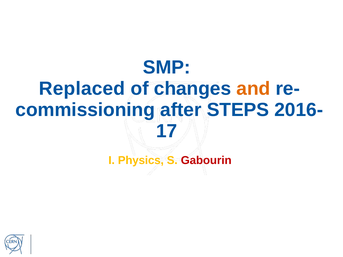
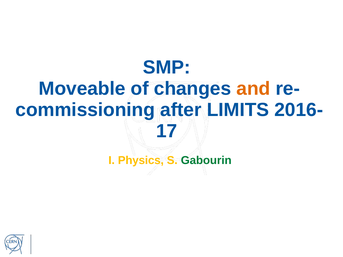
Replaced: Replaced -> Moveable (82, 89)
STEPS: STEPS -> LIMITS (238, 110)
Gabourin colour: red -> green (206, 161)
